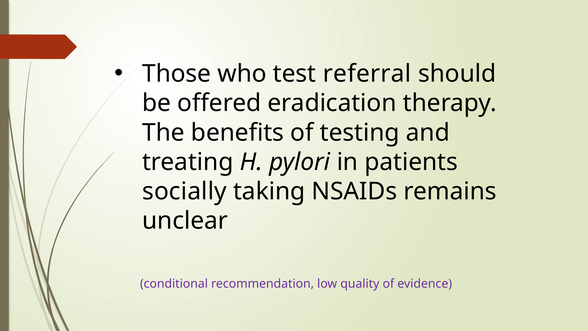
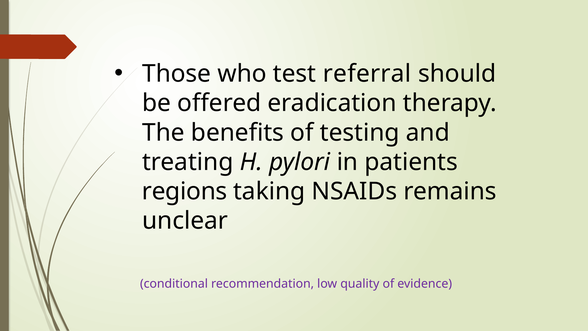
socially: socially -> regions (185, 191)
